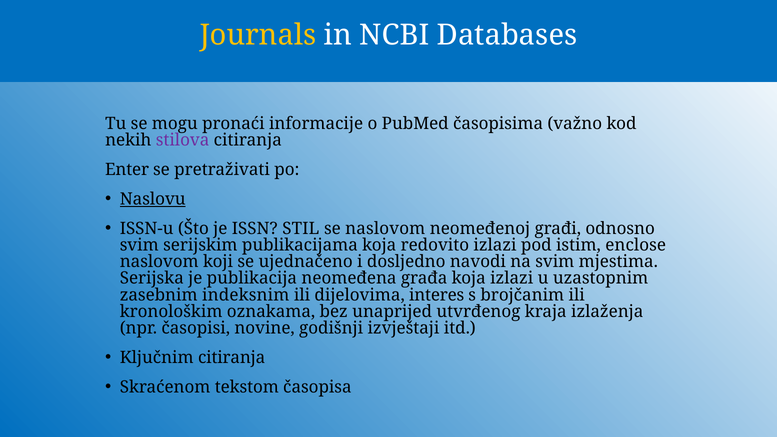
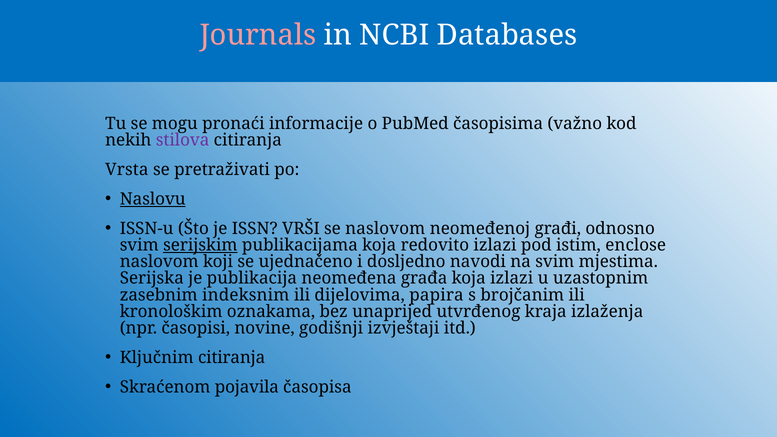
Journals colour: yellow -> pink (258, 35)
Enter: Enter -> Vrsta (127, 170)
STIL: STIL -> VRŠI (301, 229)
serijskim underline: none -> present (200, 245)
interes: interes -> papira (436, 295)
tekstom: tekstom -> pojavila (247, 387)
